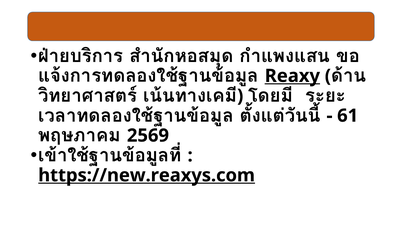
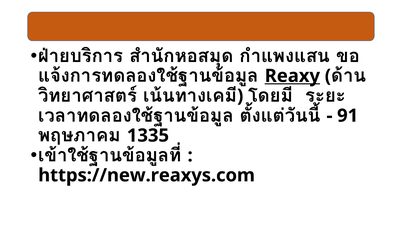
61: 61 -> 91 (348, 116)
2569: 2569 -> 1335 (148, 136)
https://new.reaxys.com underline: present -> none (147, 175)
